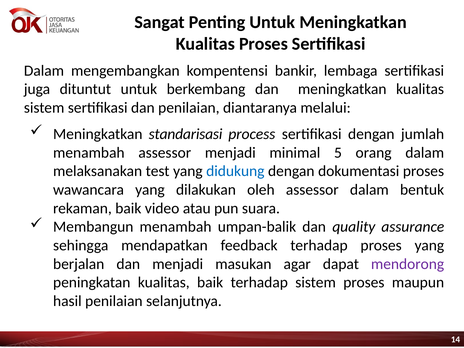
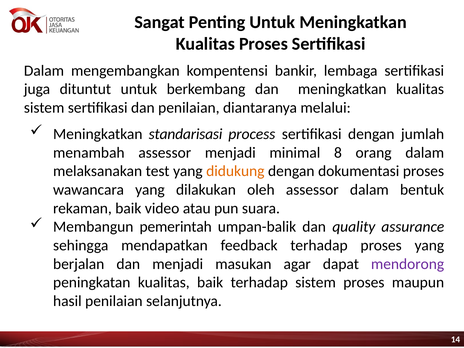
5: 5 -> 8 (338, 153)
didukung colour: blue -> orange (235, 171)
Membangun menambah: menambah -> pemerintah (176, 227)
